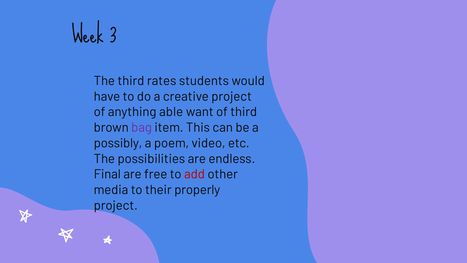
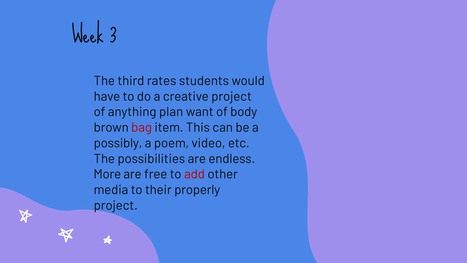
able: able -> plan (171, 112)
of third: third -> body (244, 112)
bag colour: purple -> red (142, 127)
Final: Final -> More (107, 174)
